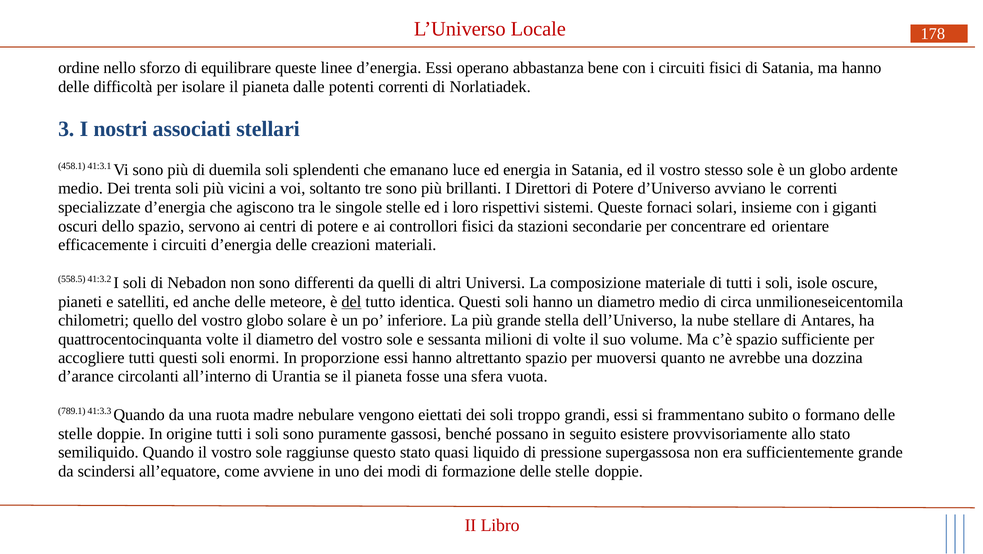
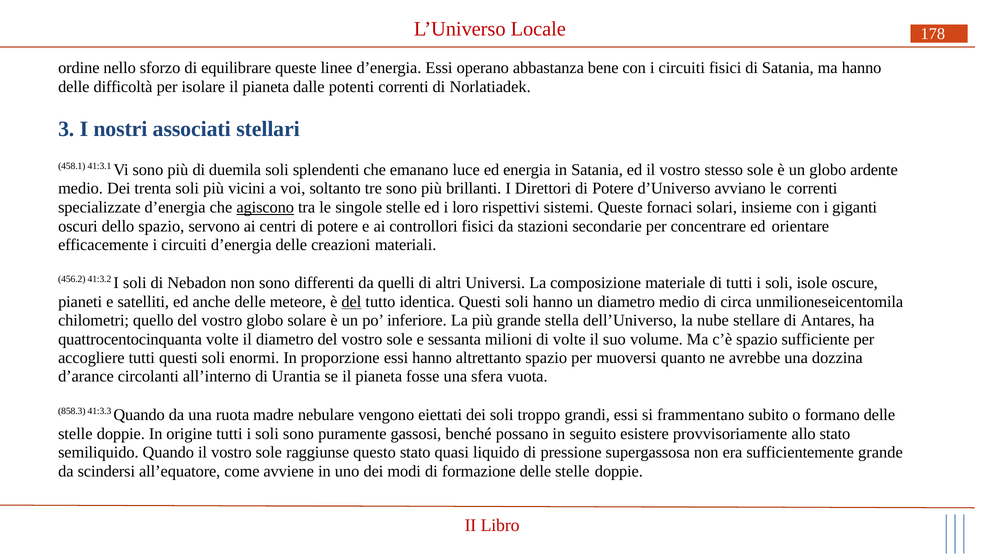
agiscono underline: none -> present (265, 207)
558.5: 558.5 -> 456.2 (72, 279)
789.1: 789.1 -> 858.3 (72, 411)
